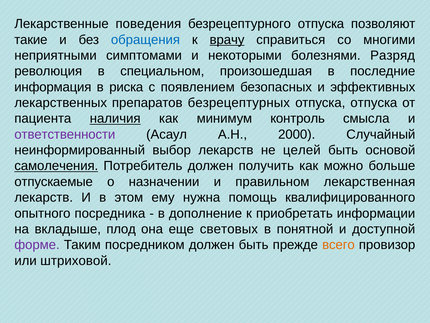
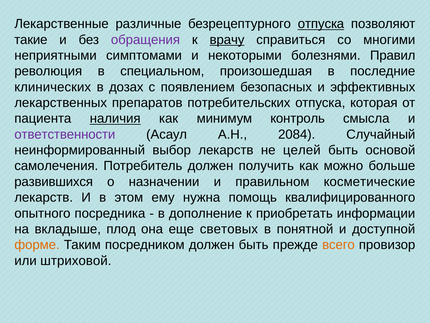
поведения: поведения -> различные (148, 24)
отпуска underline: none -> present (321, 24)
обращения colour: blue -> purple (145, 40)
Разряд: Разряд -> Правил (393, 55)
информация: информация -> клинических (53, 87)
риска: риска -> дозах (126, 87)
безрецептурных: безрецептурных -> потребительских (239, 103)
отпуска отпуска: отпуска -> которая (374, 103)
2000: 2000 -> 2084 (297, 134)
самолечения underline: present -> none (56, 166)
отпускаемые: отпускаемые -> развившихся (54, 181)
лекарственная: лекарственная -> косметические (369, 181)
форме colour: purple -> orange (37, 245)
